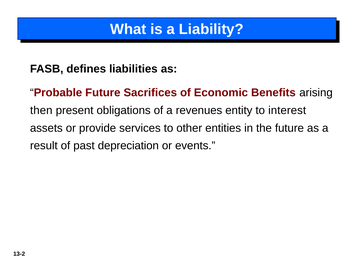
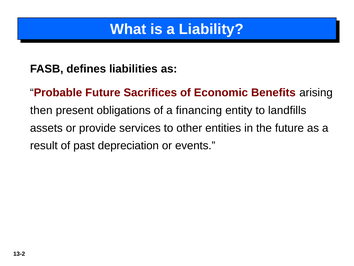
revenues: revenues -> financing (199, 110)
interest: interest -> landfills (287, 110)
